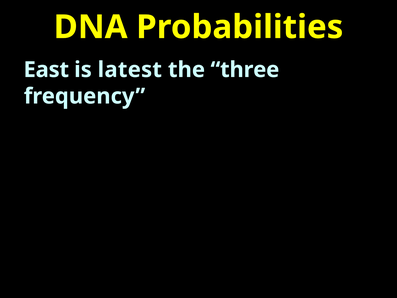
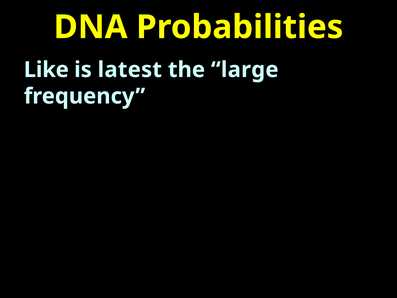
East: East -> Like (46, 70)
three: three -> large (245, 70)
